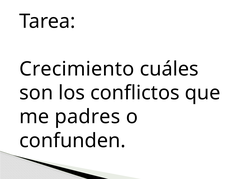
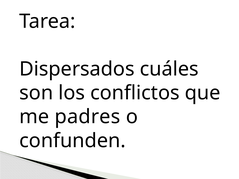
Crecimiento: Crecimiento -> Dispersados (77, 69)
